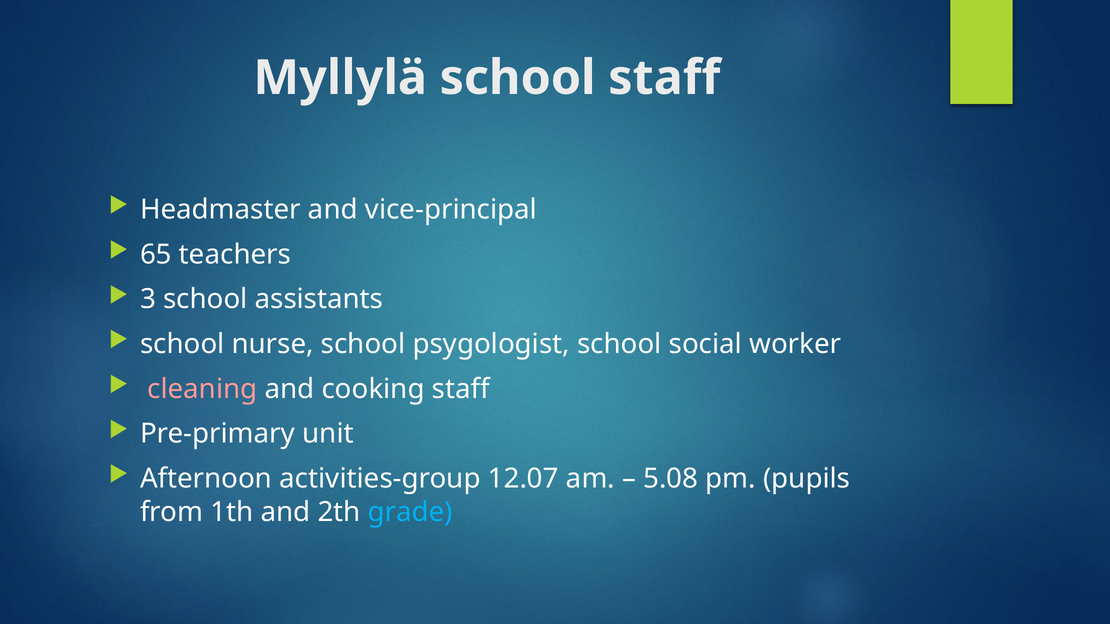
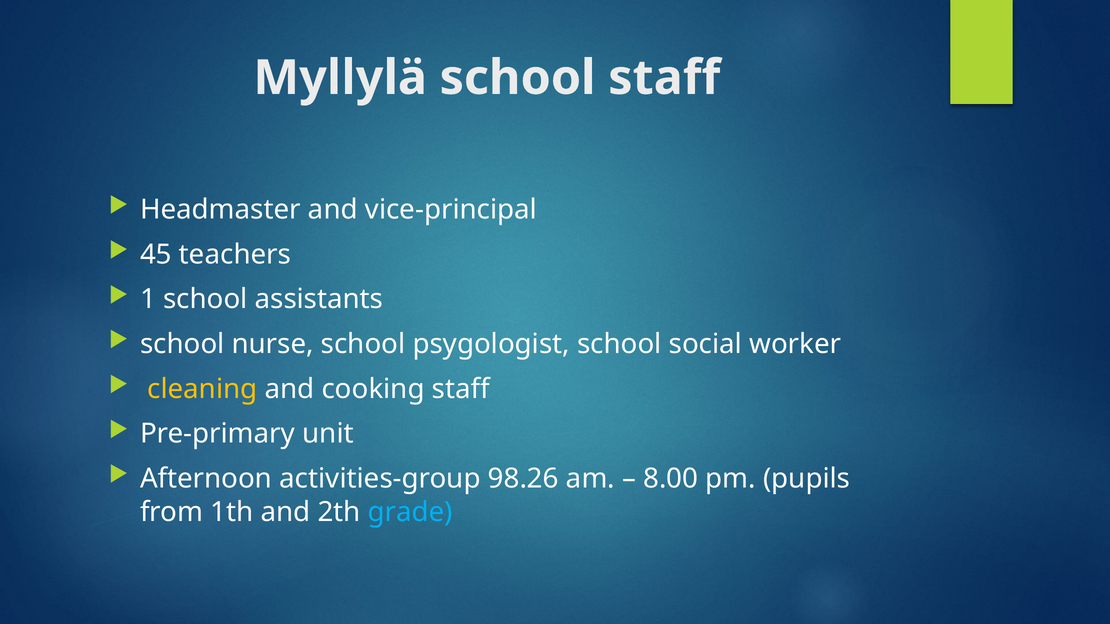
65: 65 -> 45 (156, 255)
3: 3 -> 1 (148, 299)
cleaning colour: pink -> yellow (202, 389)
12.07: 12.07 -> 98.26 (523, 479)
5.08: 5.08 -> 8.00 (671, 479)
